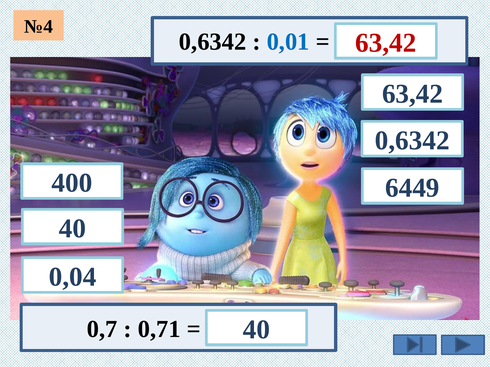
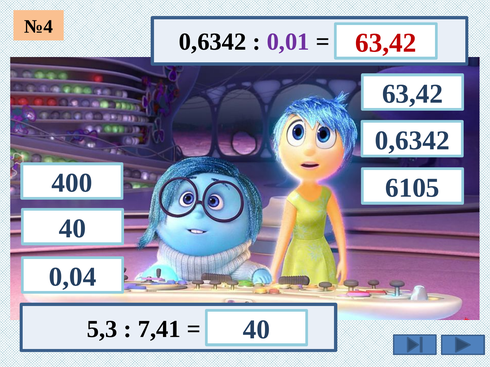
0,01 colour: blue -> purple (288, 42)
6449: 6449 -> 6105 (412, 188)
0,7: 0,7 -> 5,3 (102, 329)
0,71: 0,71 -> 7,41 (159, 329)
